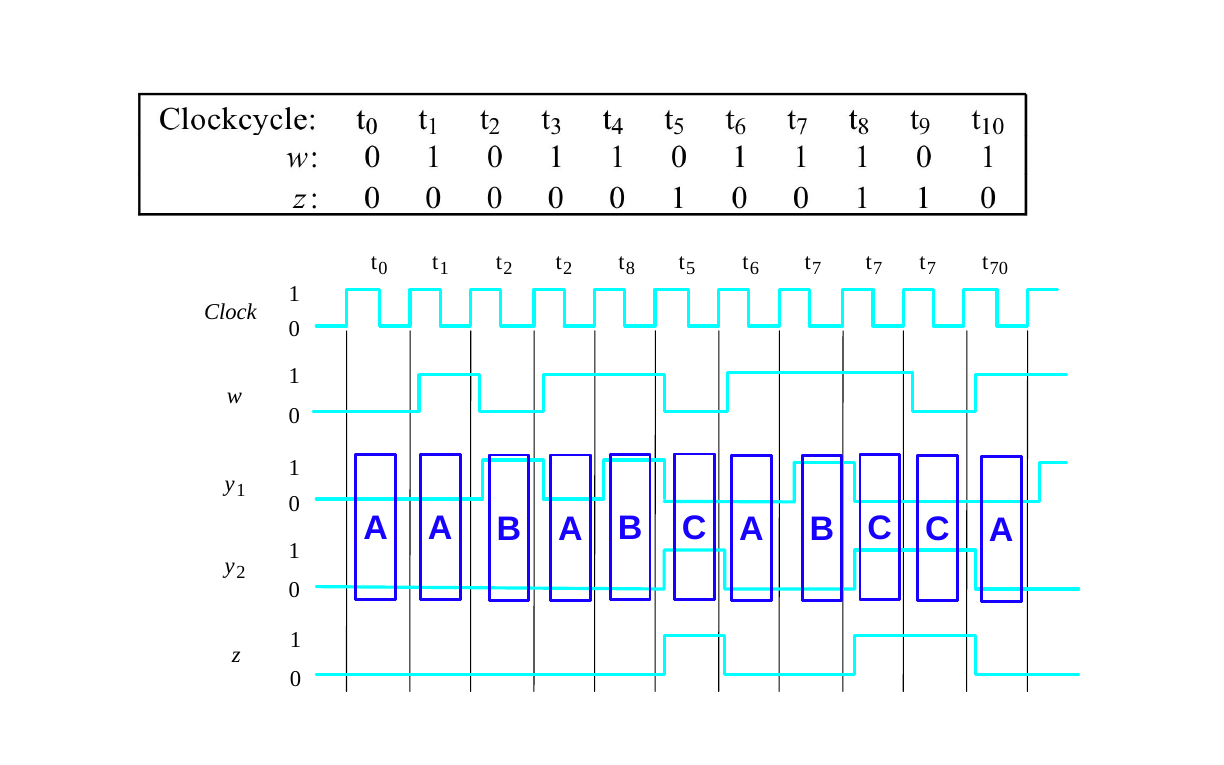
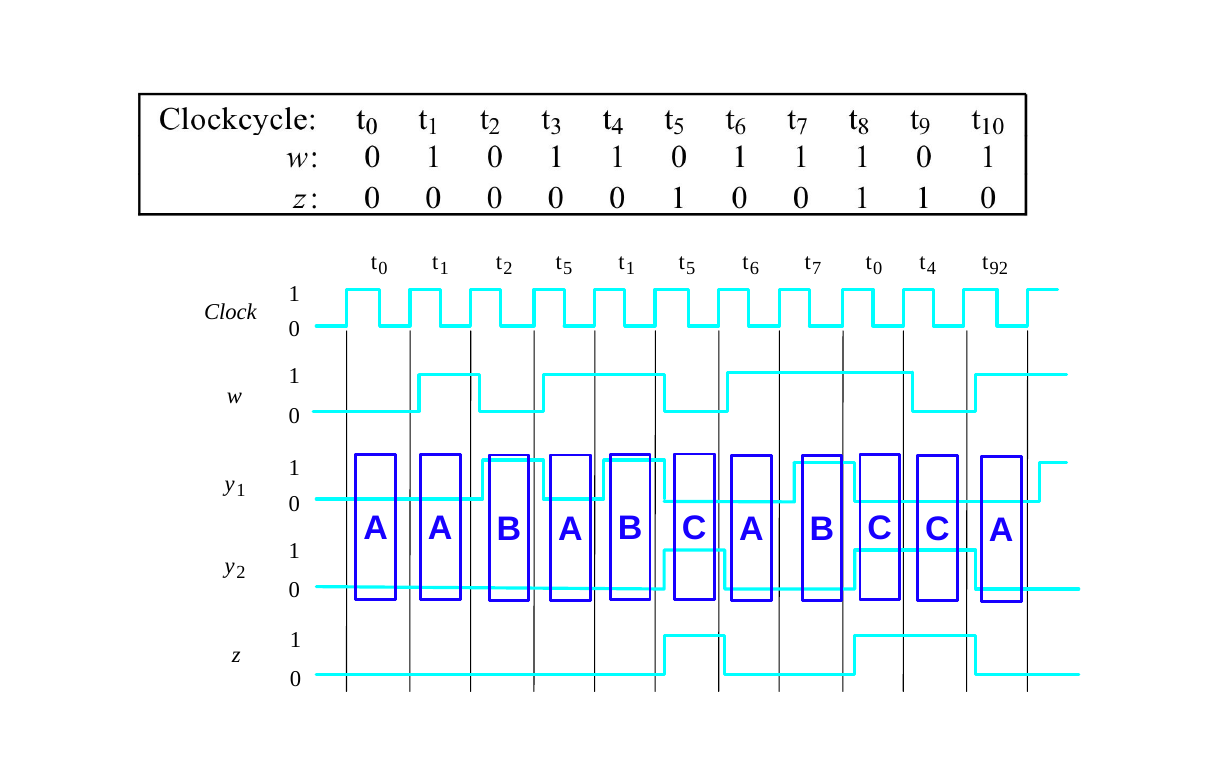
2 t 2: 2 -> 5 (568, 268)
8: 8 -> 1 (631, 268)
7: 7 -> 0 (878, 268)
7: 7 -> 4 (932, 268)
70: 70 -> 92 (999, 268)
